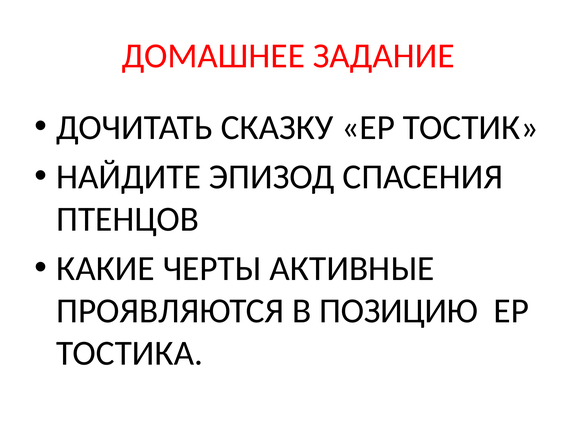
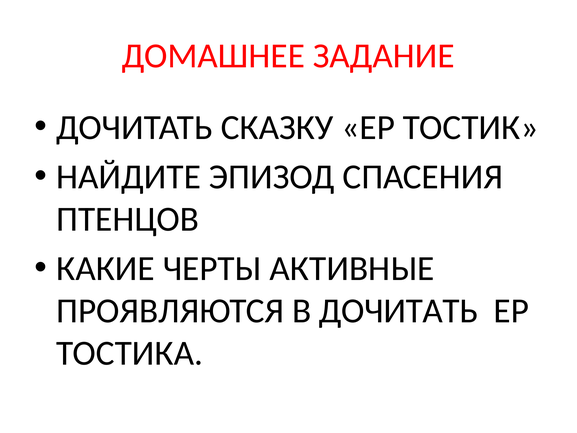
В ПОЗИЦИЮ: ПОЗИЦИЮ -> ДОЧИТАТЬ (399, 311)
